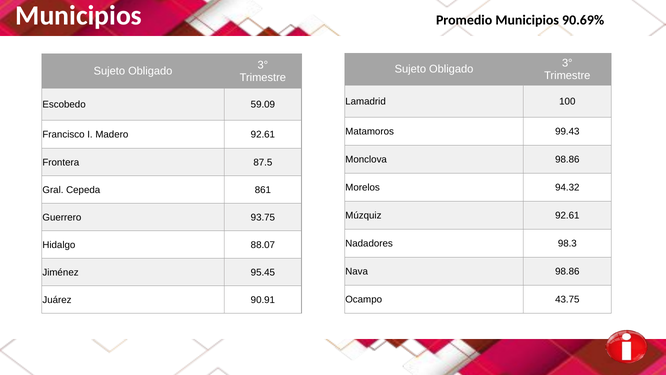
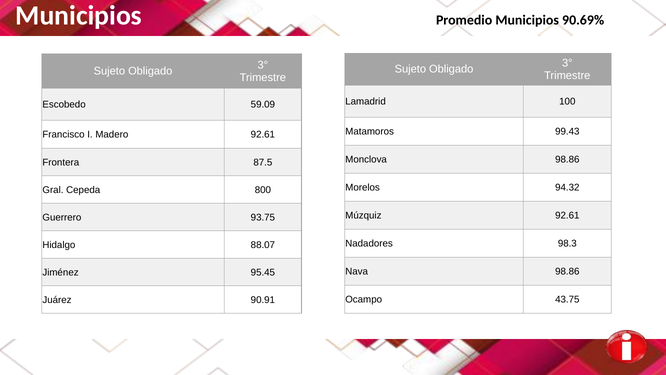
861: 861 -> 800 (263, 190)
